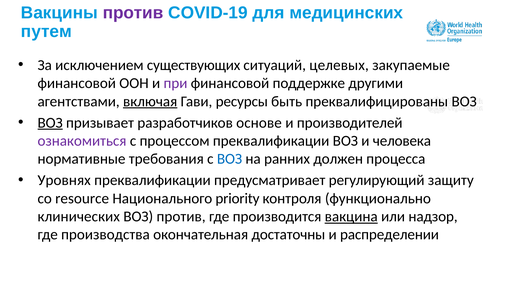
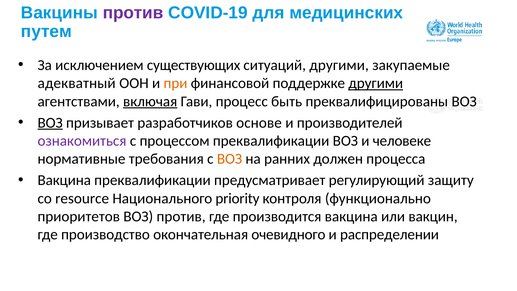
ситуаций целевых: целевых -> другими (339, 65)
финансовой: финансовой -> адекватный (77, 83)
при colour: purple -> orange (176, 83)
другими underline: none -> present (376, 83)
ресурсы: ресурсы -> процесс (242, 101)
человека: человека -> человеке (402, 141)
ВОЗ colour: blue -> orange (230, 159)
Уровнях: Уровнях -> Вакцина (64, 180)
клинических: клинических -> приоритетов (79, 216)
вакцина underline: present -> none (351, 216)
надзор: надзор -> вакцин (433, 216)
производства: производства -> производство (105, 235)
достаточны: достаточны -> очевидного (288, 235)
